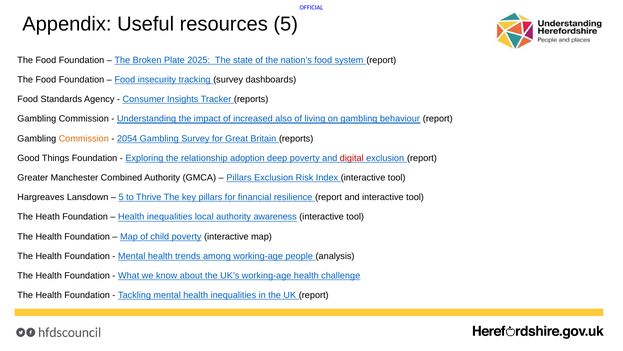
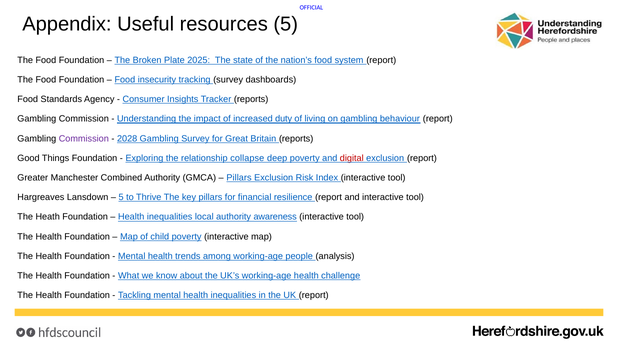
also: also -> duty (284, 119)
Commission colour: orange -> purple (84, 138)
2054: 2054 -> 2028 (127, 138)
adoption: adoption -> collapse (247, 158)
